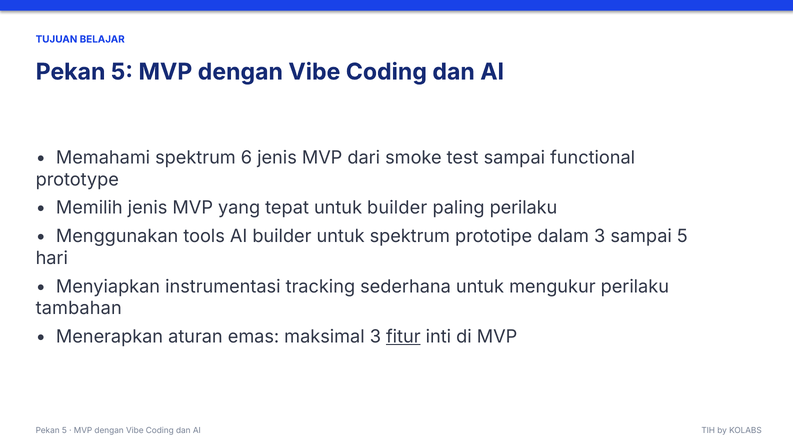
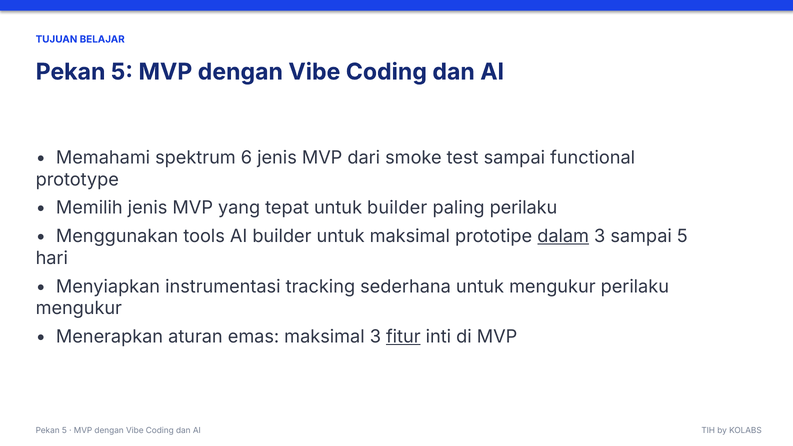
untuk spektrum: spektrum -> maksimal (410, 236)
dalam underline: none -> present (563, 236)
tambahan: tambahan -> mengukur (79, 308)
